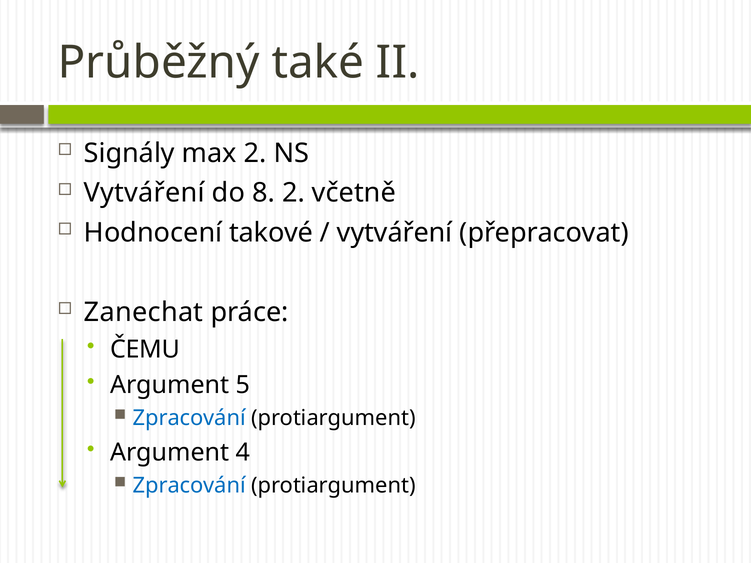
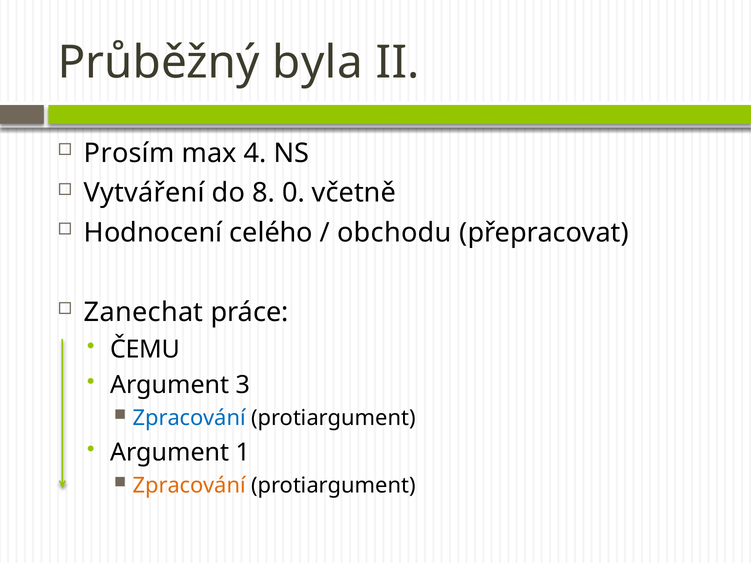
také: také -> byla (318, 63)
Signály: Signály -> Prosím (129, 153)
max 2: 2 -> 4 (255, 153)
8 2: 2 -> 0 (293, 193)
takové: takové -> celého (271, 233)
vytváření: vytváření -> obchodu (394, 233)
5: 5 -> 3 (243, 385)
4: 4 -> 1 (243, 453)
Zpracování colour: blue -> orange (189, 486)
